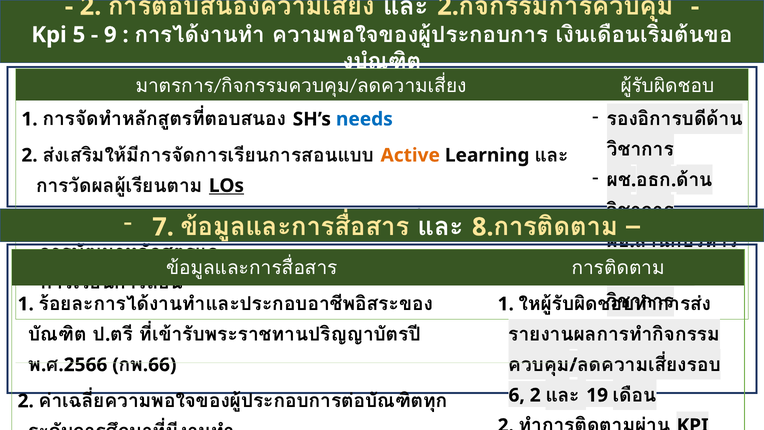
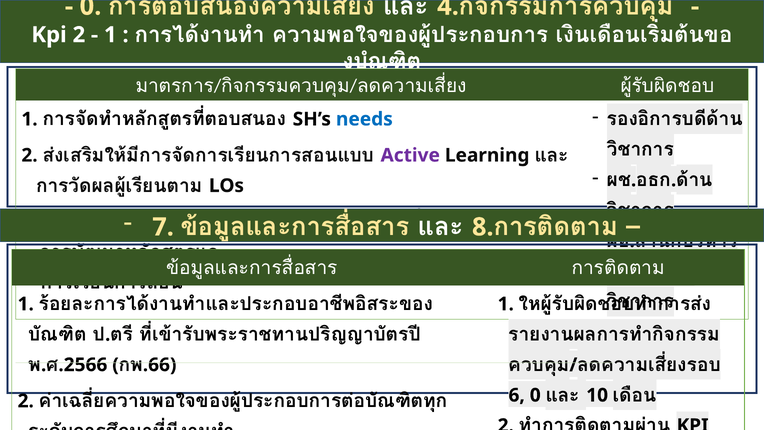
2: 2 -> 0 (91, 6)
2: 2 -> 4 (448, 6)
Kpi 5: 5 -> 2 (79, 35)
9: 9 -> 1 (110, 35)
Active colour: orange -> purple (410, 155)
LOs underline: present -> none (226, 186)
6 2: 2 -> 0 (535, 395)
19: 19 -> 10 (597, 395)
